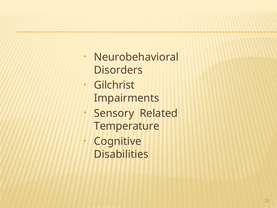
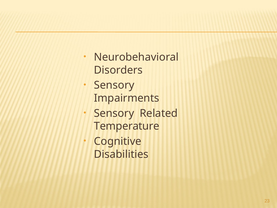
Gilchrist: Gilchrist -> Sensory (114, 85)
